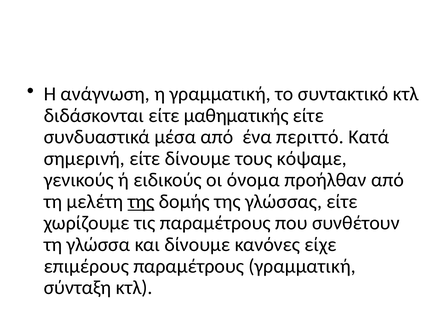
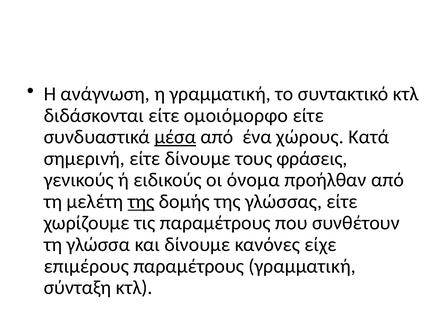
μαθηματικής: μαθηματικής -> ομοιόμορφο (236, 116)
μέσα underline: none -> present (175, 137)
περιττό: περιττό -> χώρους (310, 137)
κόψαμε: κόψαμε -> φράσεις (312, 159)
